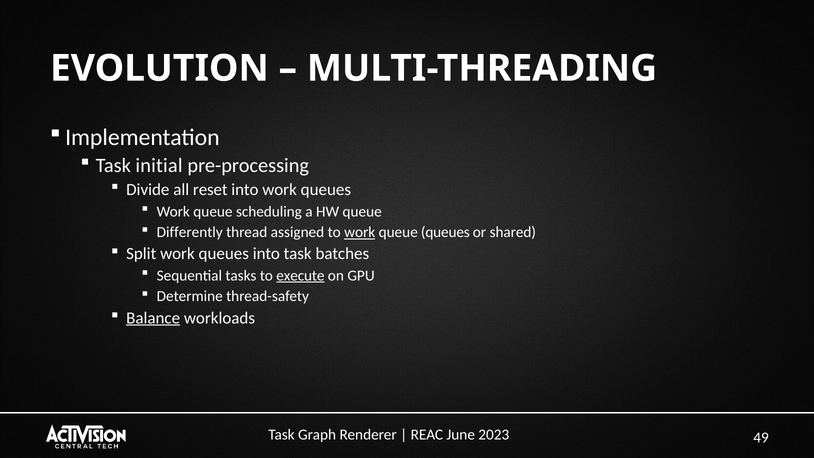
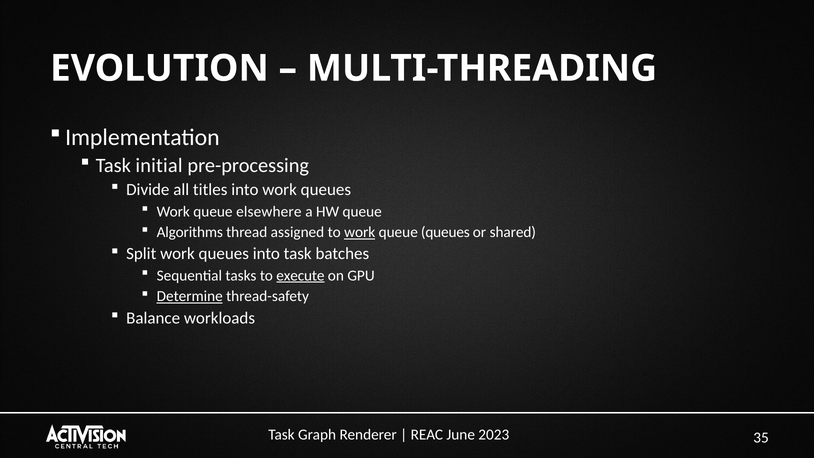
reset: reset -> titles (210, 190)
scheduling: scheduling -> elsewhere (269, 211)
Differently: Differently -> Algorithms (190, 232)
Determine underline: none -> present (190, 296)
Balance underline: present -> none (153, 318)
49: 49 -> 35 (761, 438)
